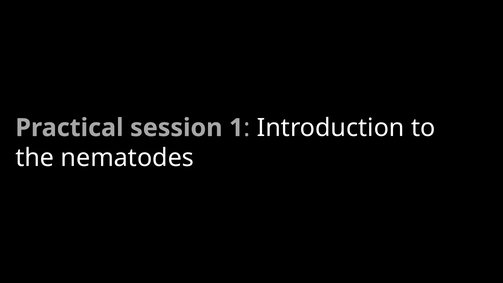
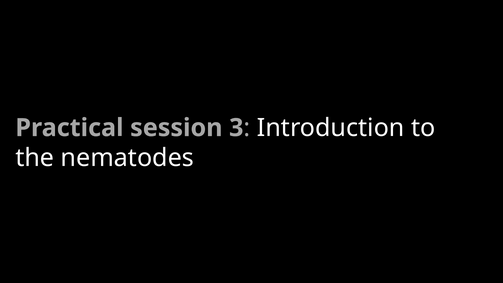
1: 1 -> 3 (236, 128)
